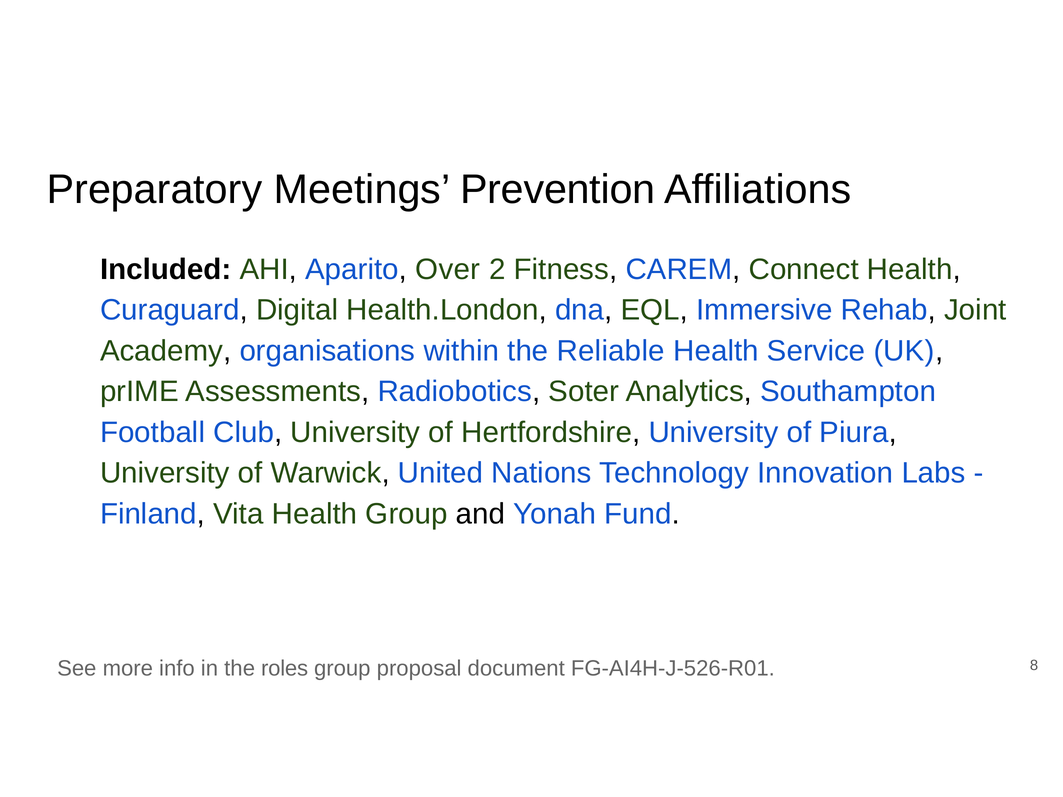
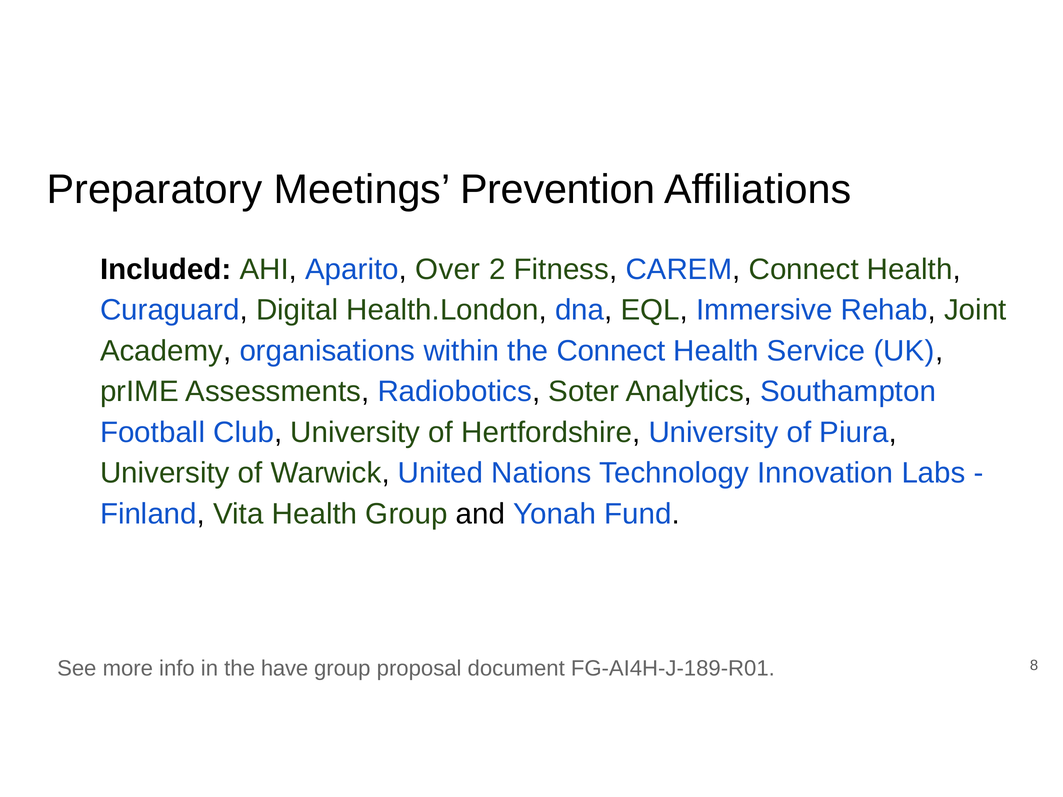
the Reliable: Reliable -> Connect (611, 351)
roles: roles -> have (285, 669)
FG-AI4H-J-526-R01: FG-AI4H-J-526-R01 -> FG-AI4H-J-189-R01 (673, 669)
